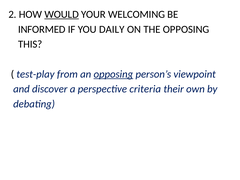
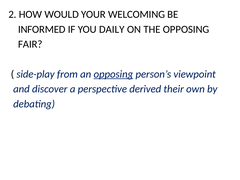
WOULD underline: present -> none (62, 14)
THIS: THIS -> FAIR (30, 44)
test-play: test-play -> side-play (36, 74)
criteria: criteria -> derived (145, 89)
